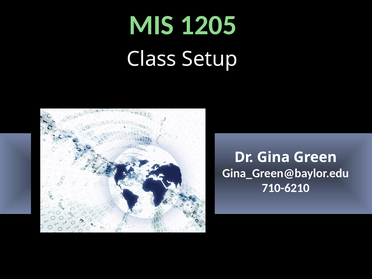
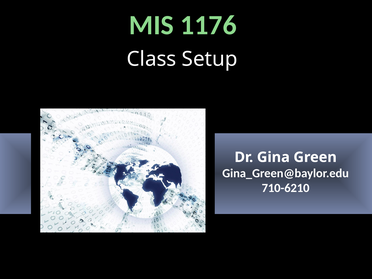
1205: 1205 -> 1176 (208, 25)
